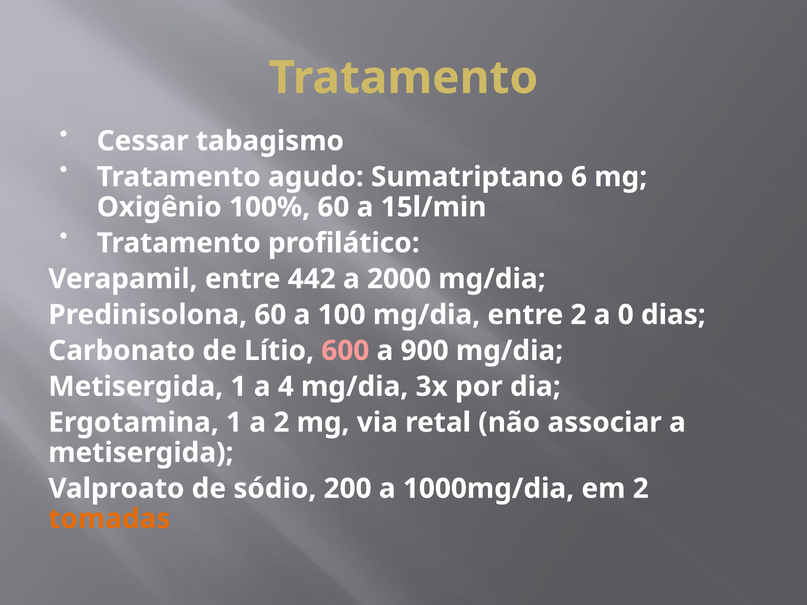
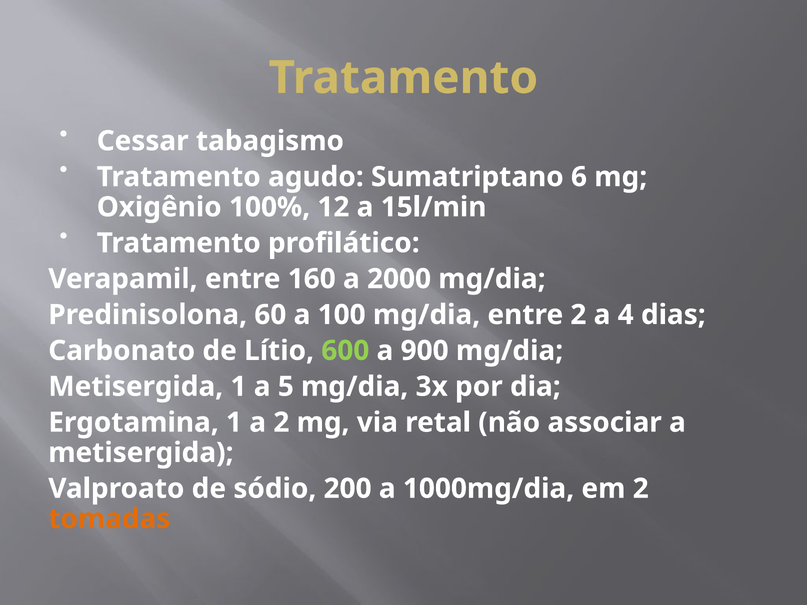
100% 60: 60 -> 12 (333, 207)
442: 442 -> 160 (312, 279)
0: 0 -> 4 (626, 315)
600 colour: pink -> light green (345, 351)
4: 4 -> 5 (286, 387)
